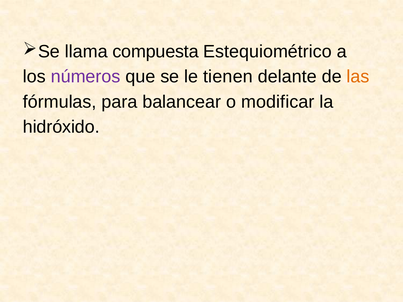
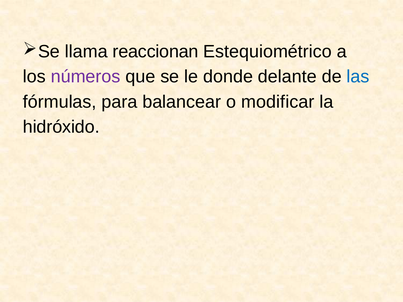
compuesta: compuesta -> reaccionan (156, 52)
tienen: tienen -> donde (228, 77)
las colour: orange -> blue (358, 77)
